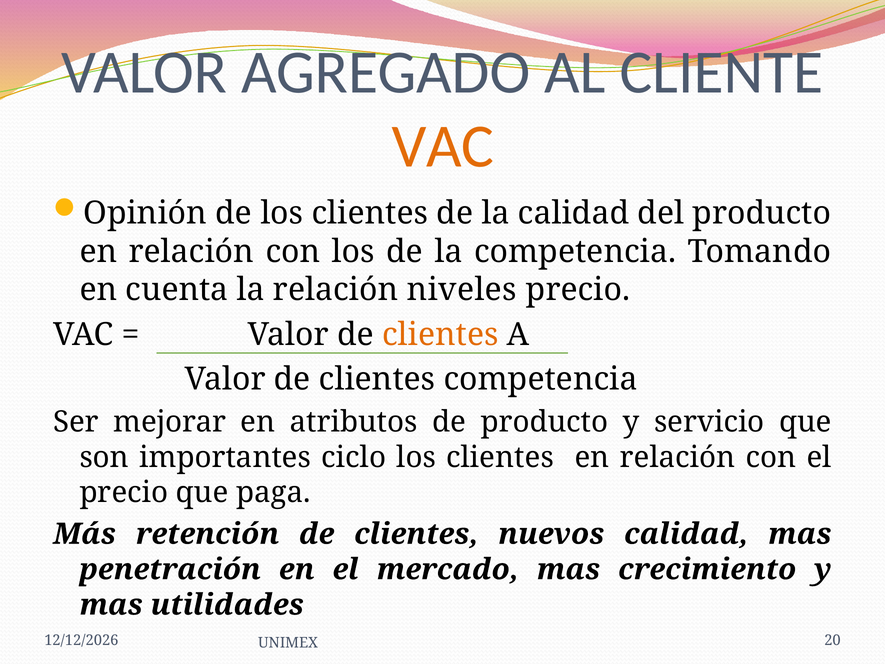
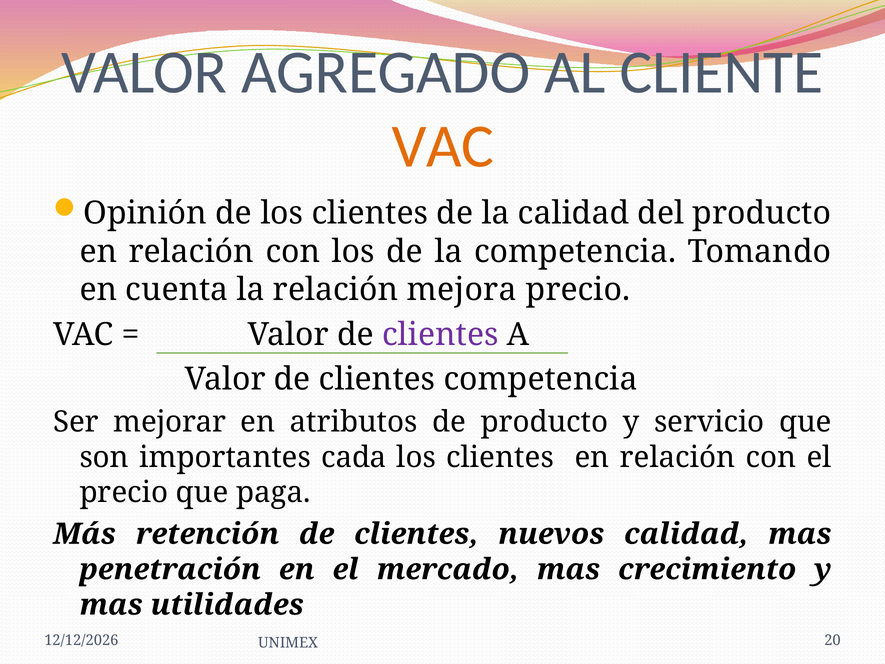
niveles: niveles -> mejora (462, 290)
clientes colour: orange -> purple (440, 334)
ciclo: ciclo -> cada (354, 457)
